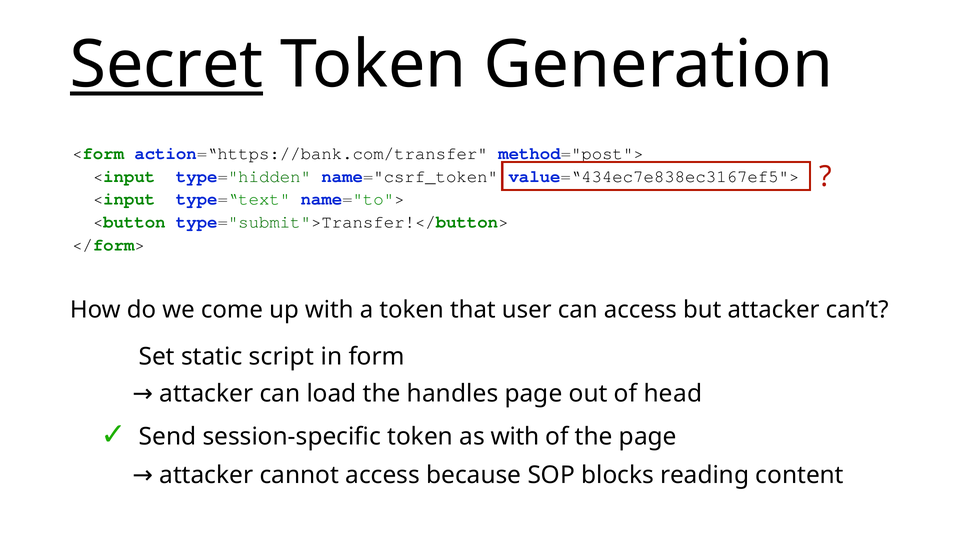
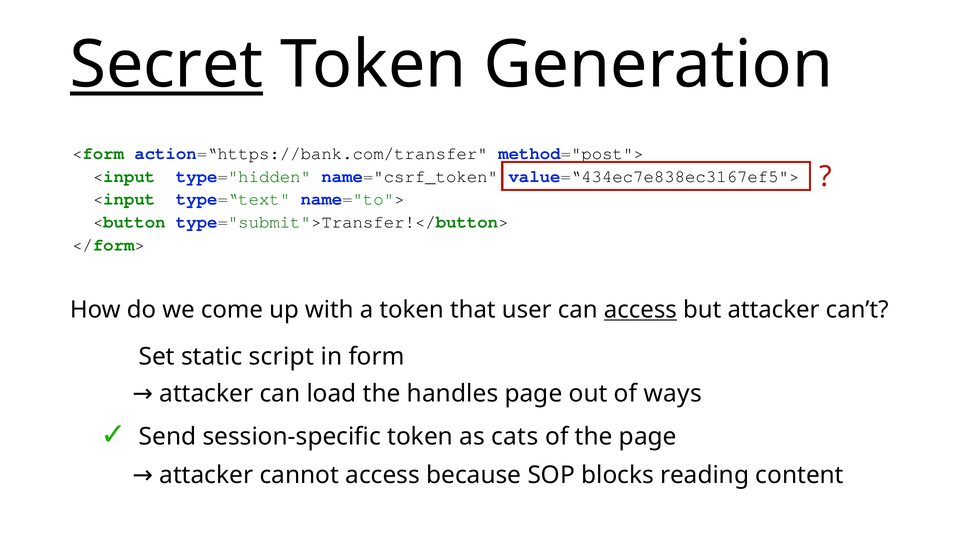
access underline: none -> present (640, 310)
head: head -> ways (673, 394)
as with: with -> cats (515, 437)
